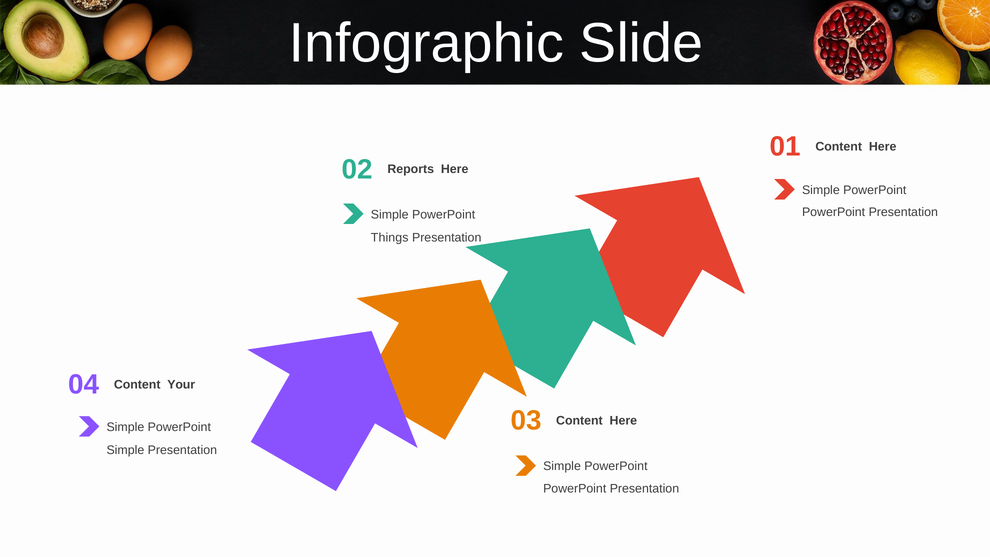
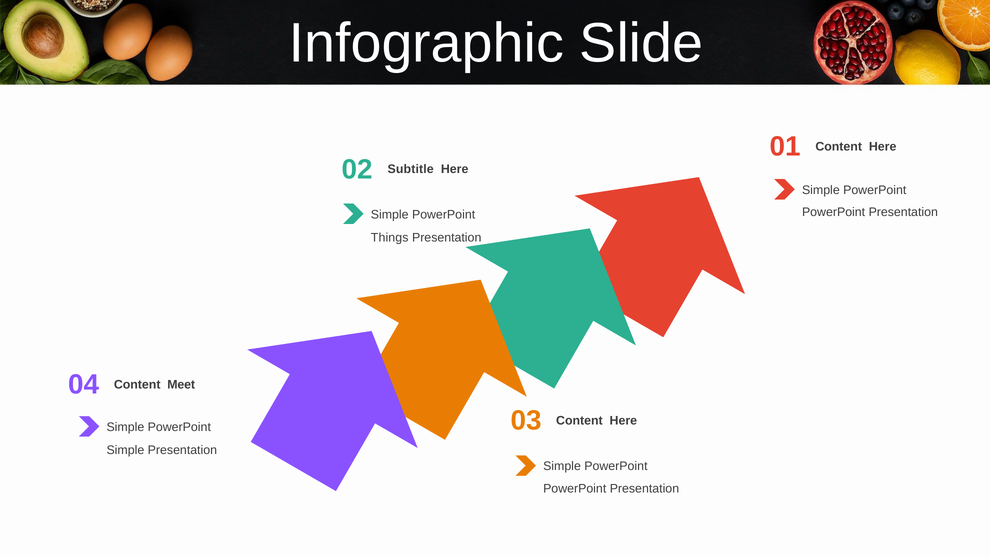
Reports: Reports -> Subtitle (411, 169)
Your: Your -> Meet (181, 385)
